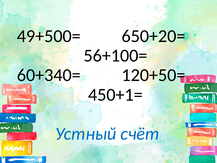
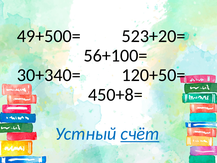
650+20=: 650+20= -> 523+20= (153, 36)
60+340=: 60+340= -> 30+340= (49, 75)
450+1=: 450+1= -> 450+8= (115, 95)
счёт underline: none -> present (140, 134)
